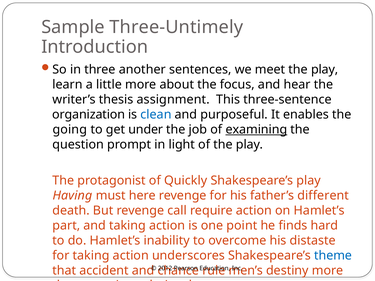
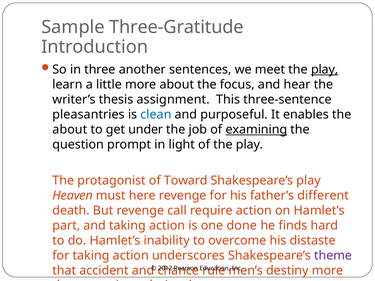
Three-Untimely: Three-Untimely -> Three-Gratitude (176, 27)
play underline: none -> present (325, 70)
organization: organization -> pleasantries (89, 115)
going: going -> about (70, 130)
Quickly: Quickly -> Toward (186, 181)
Having: Having -> Heaven (73, 196)
point: point -> done (242, 226)
theme colour: blue -> purple (333, 256)
